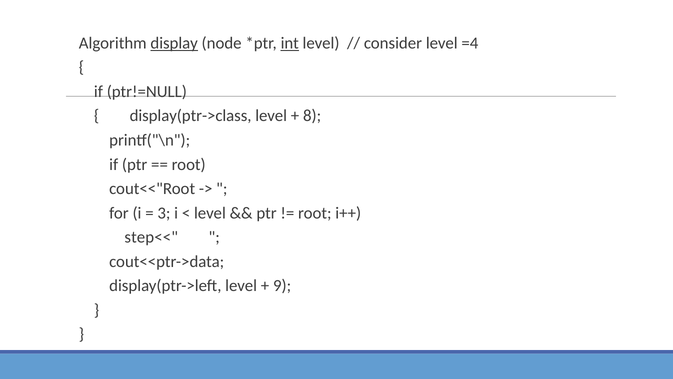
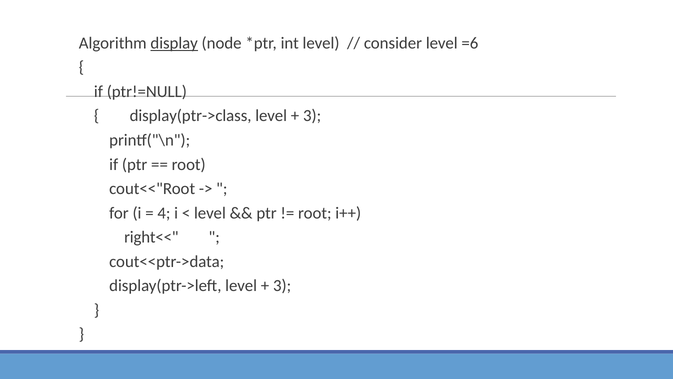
int underline: present -> none (290, 43)
=4: =4 -> =6 (470, 43)
8: 8 -> 3 (312, 116)
3: 3 -> 4 (164, 213)
step<<: step<< -> right<< (151, 237)
9: 9 -> 3 (282, 285)
